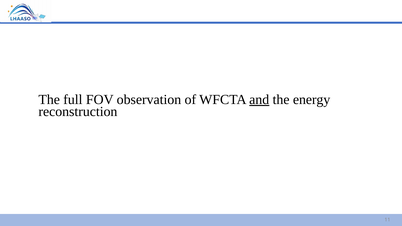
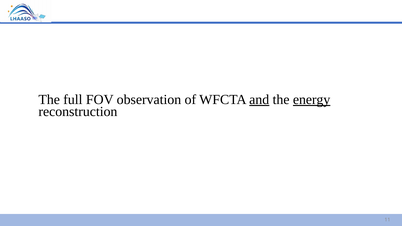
energy underline: none -> present (312, 100)
